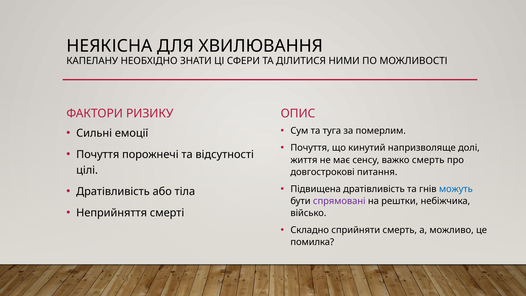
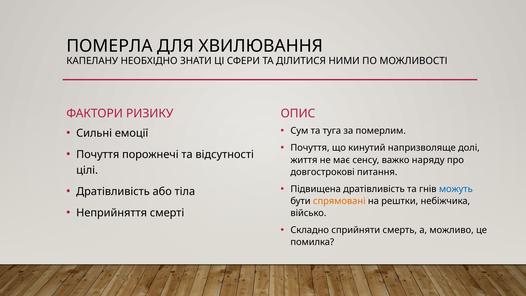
НЕЯКІСНА: НЕЯКІСНА -> ПОМЕРЛА (109, 46)
важко смерть: смерть -> наряду (428, 160)
спрямовані colour: purple -> orange (339, 201)
